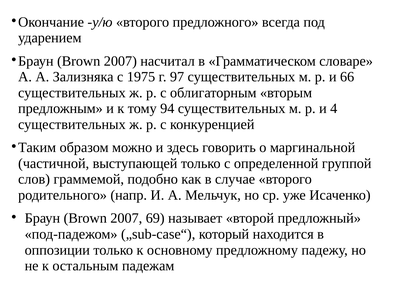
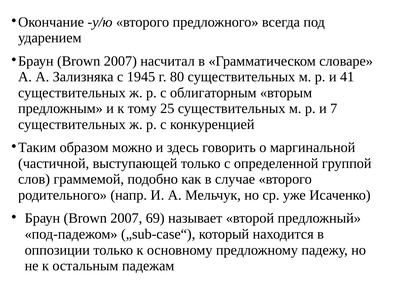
1975: 1975 -> 1945 (141, 77)
97: 97 -> 80 (177, 77)
66: 66 -> 41 (347, 77)
94: 94 -> 25 (167, 108)
4: 4 -> 7 (334, 108)
